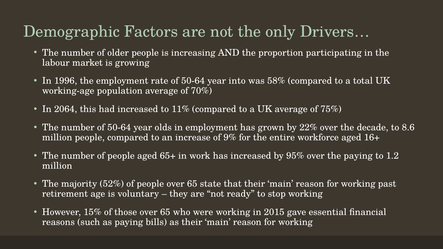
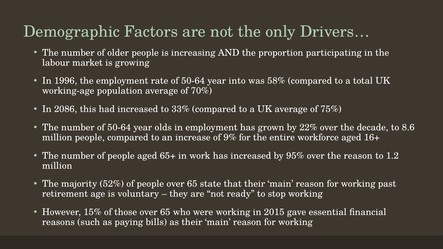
2064: 2064 -> 2086 (66, 109)
11%: 11% -> 33% (181, 109)
the paying: paying -> reason (358, 156)
